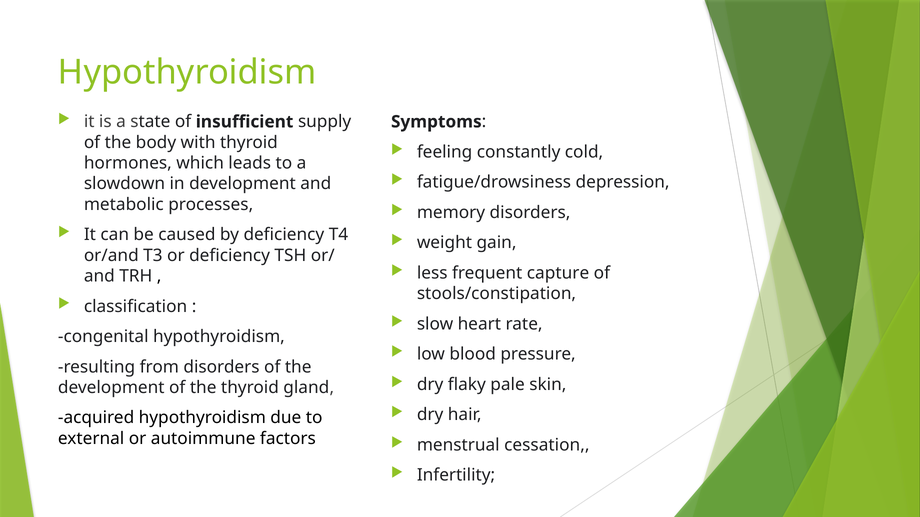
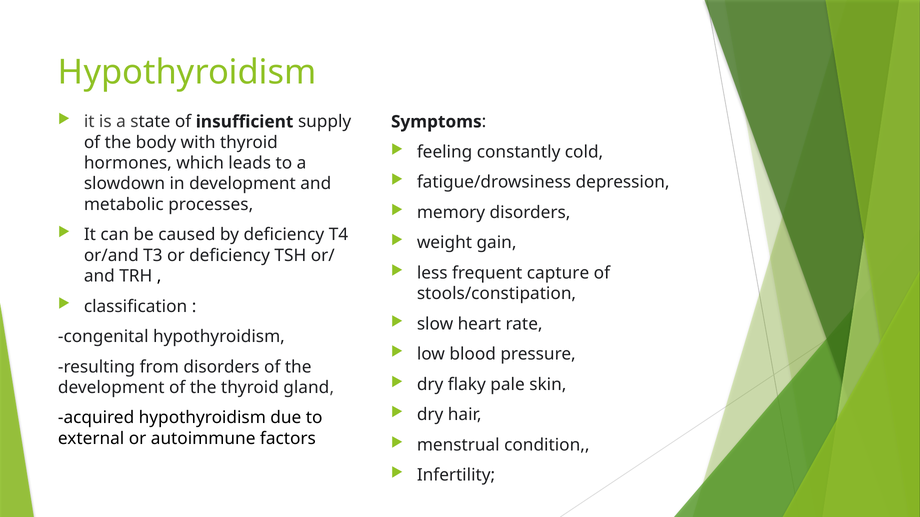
cessation: cessation -> condition (547, 445)
